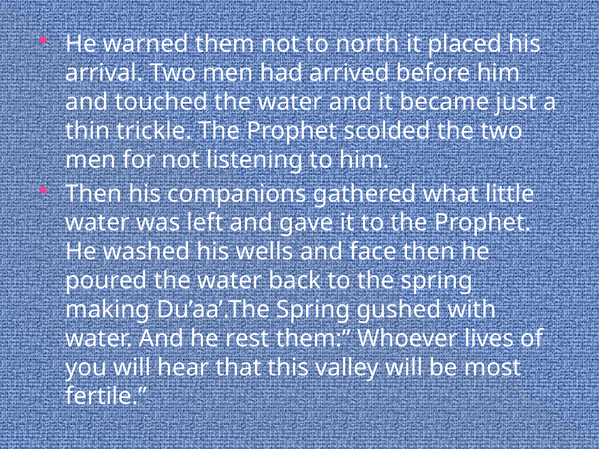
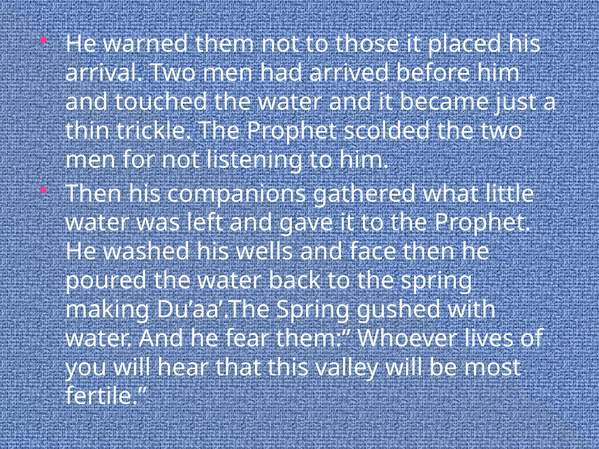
north: north -> those (367, 44)
rest: rest -> fear (247, 339)
